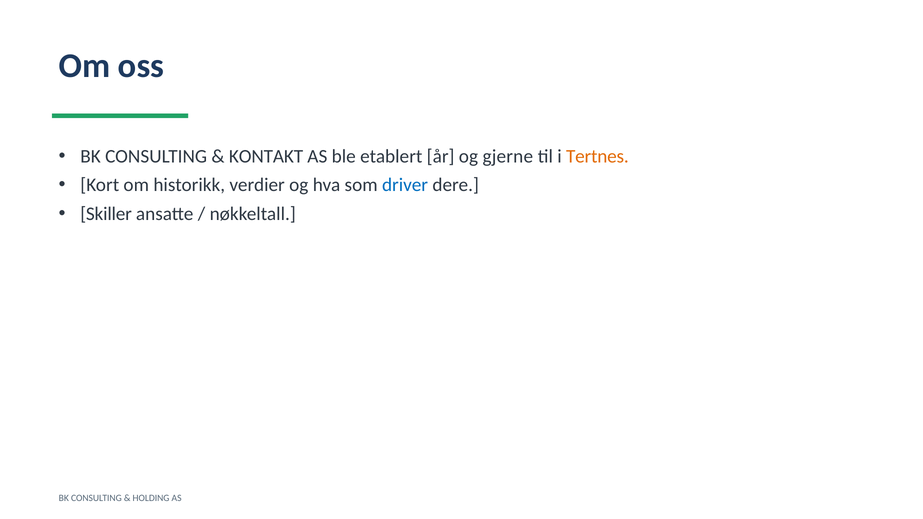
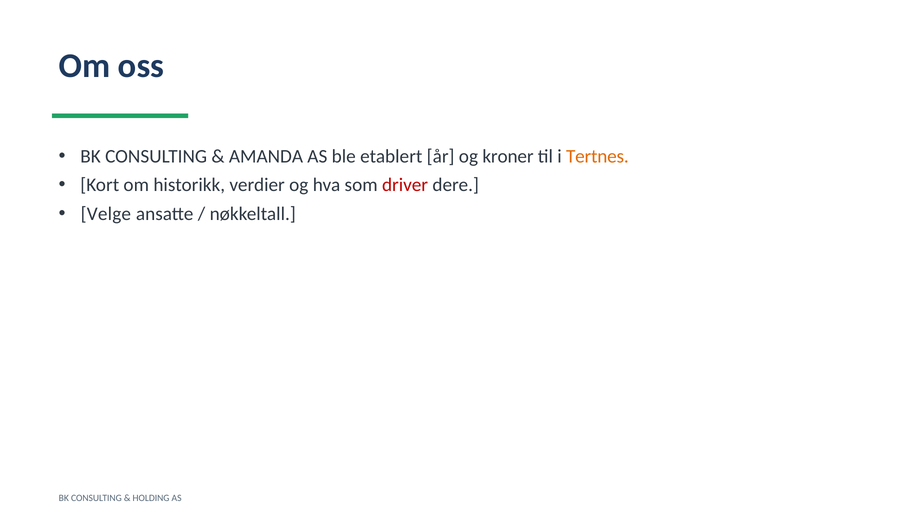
KONTAKT: KONTAKT -> AMANDA (266, 156)
gjerne: gjerne -> kroner (508, 156)
driver colour: blue -> red (405, 185)
Skiller: Skiller -> Velge (106, 214)
